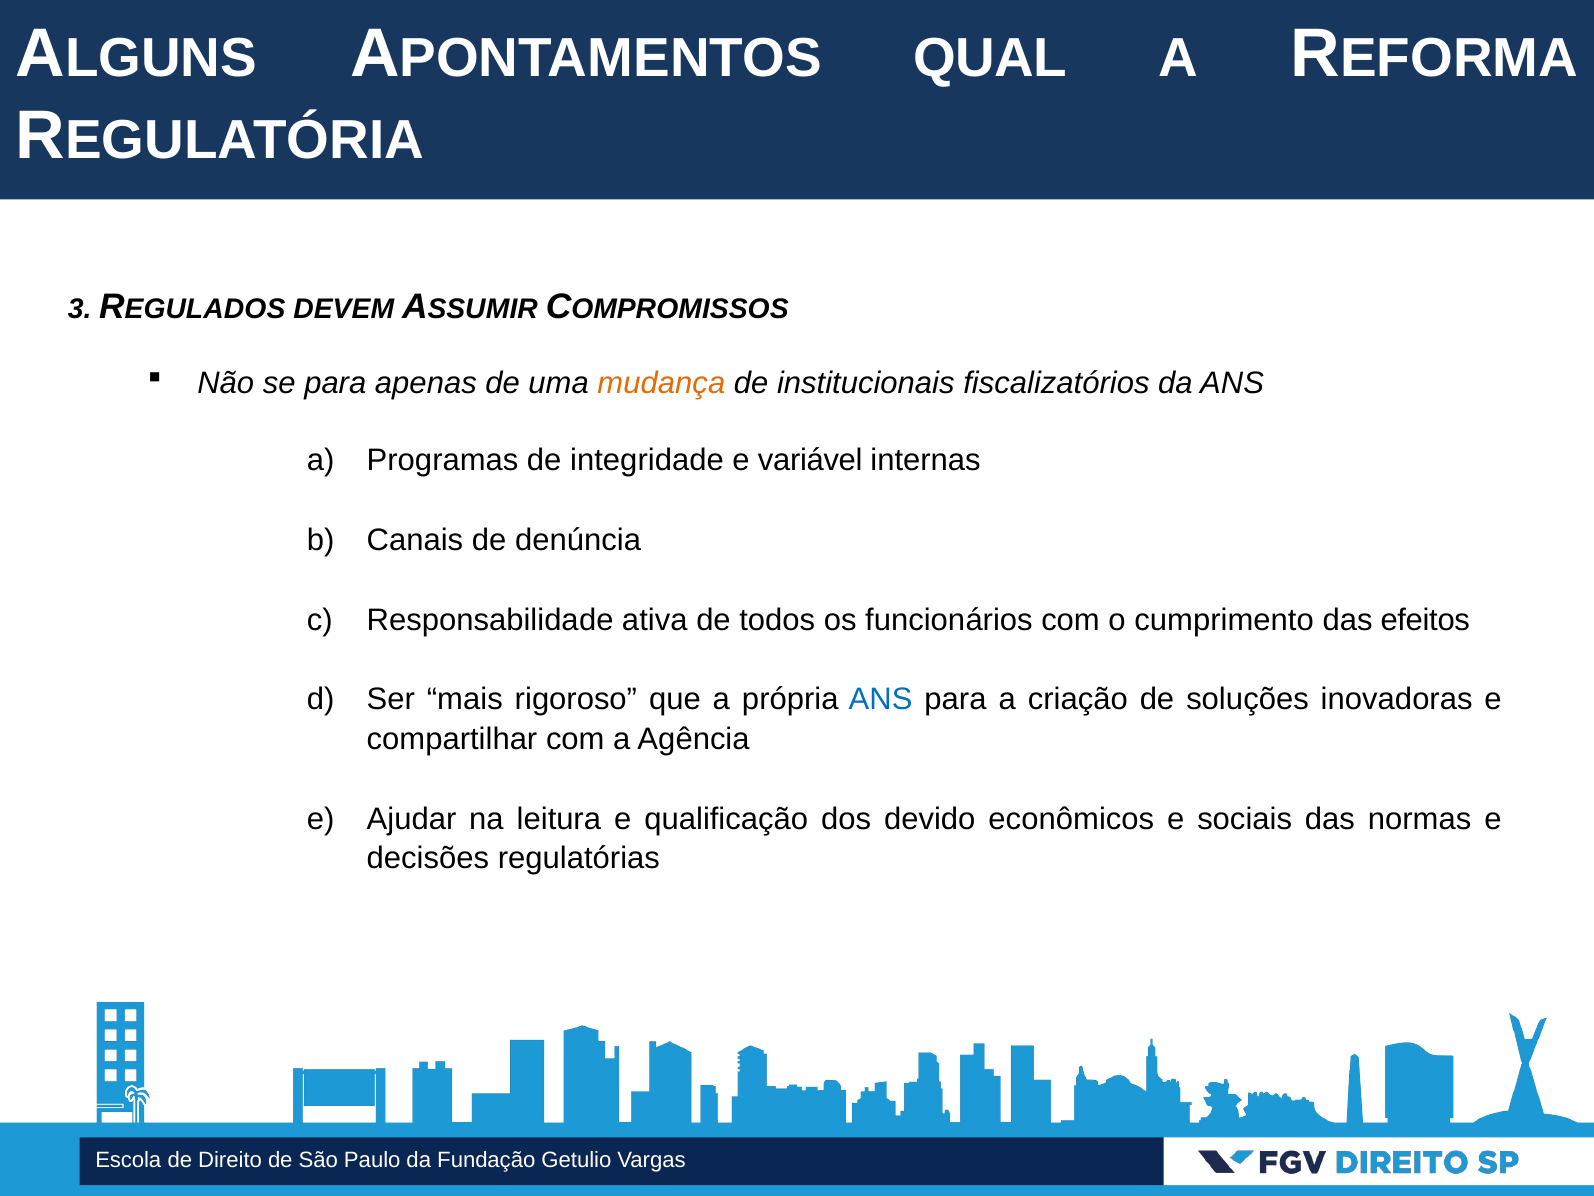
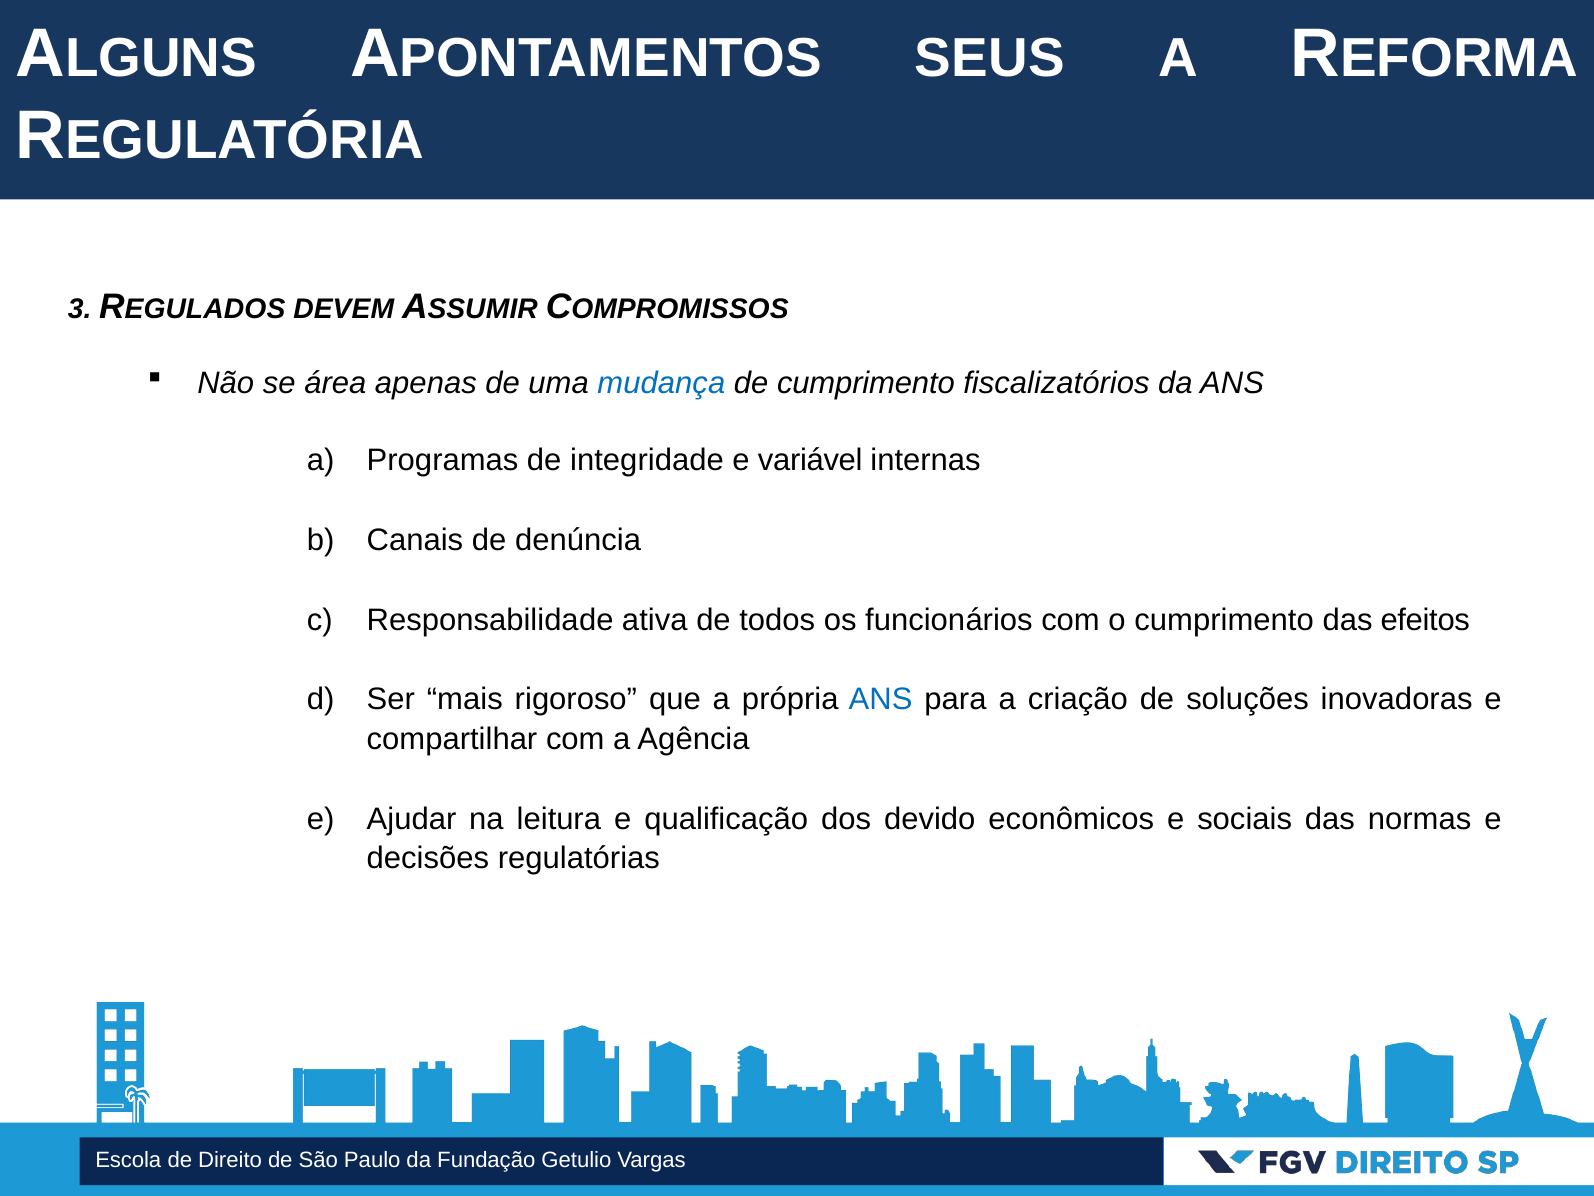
QUAL: QUAL -> SEUS (990, 58)
se para: para -> área (335, 384)
mudança colour: orange -> blue (661, 384)
de institucionais: institucionais -> cumprimento (866, 384)
